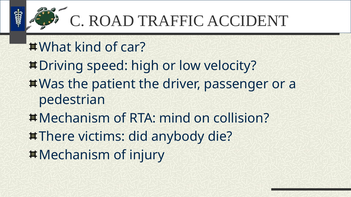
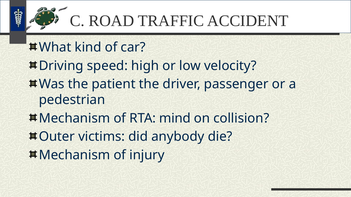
There: There -> Outer (57, 137)
